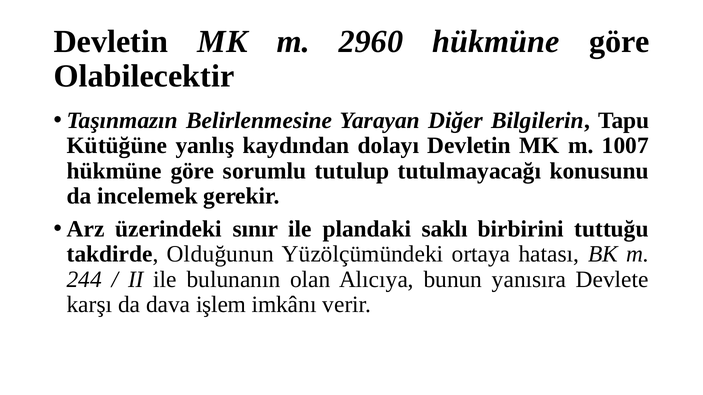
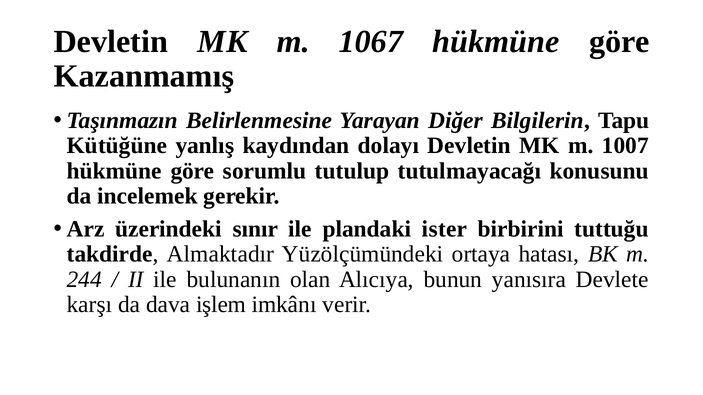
2960: 2960 -> 1067 (371, 42)
Olabilecektir: Olabilecektir -> Kazanmamış (144, 76)
saklı: saklı -> ister (445, 229)
Olduğunun: Olduğunun -> Almaktadır (220, 254)
